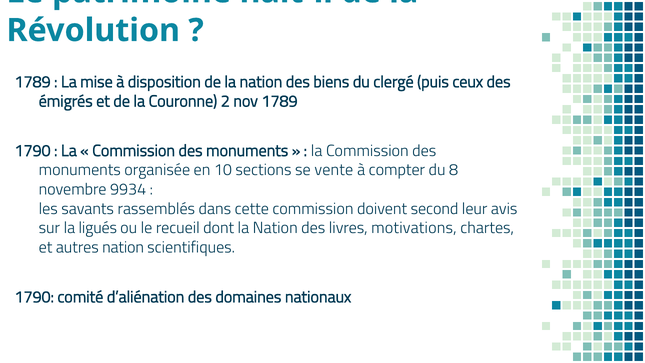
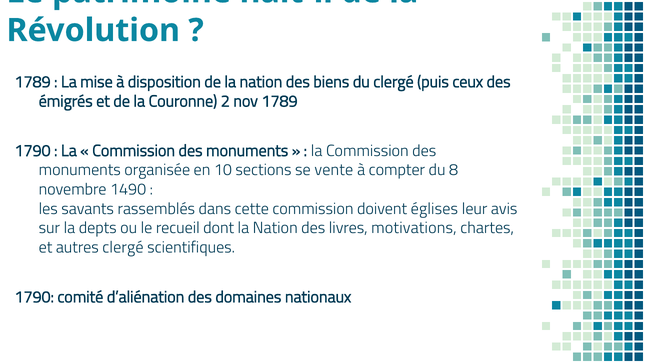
9934: 9934 -> 1490 (128, 189)
second: second -> églises (434, 209)
ligués: ligués -> depts (98, 228)
autres nation: nation -> clergé (123, 247)
